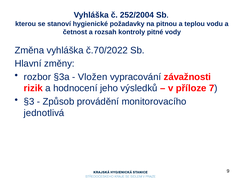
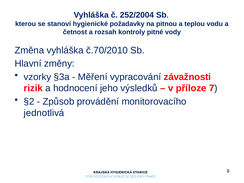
č.70/2022: č.70/2022 -> č.70/2010 (107, 50)
rozbor: rozbor -> vzorky (37, 77)
Vložen: Vložen -> Měření (93, 77)
§3: §3 -> §2 (29, 102)
